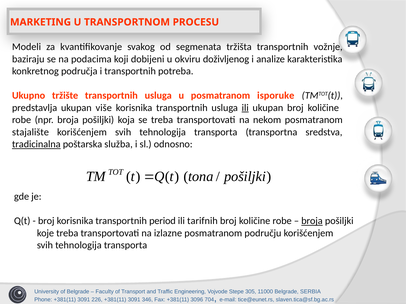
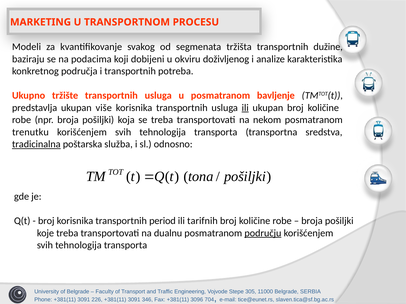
vožnje: vožnje -> dužine (328, 47)
isporuke: isporuke -> bavljenje (276, 96)
stajalište: stajalište -> trenutku (30, 132)
broja underline: present -> none (312, 221)
izlazne: izlazne -> dualnu (168, 233)
području underline: none -> present (263, 233)
